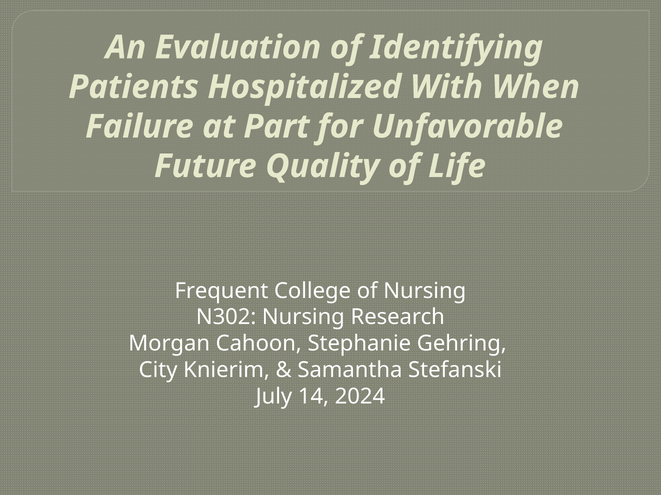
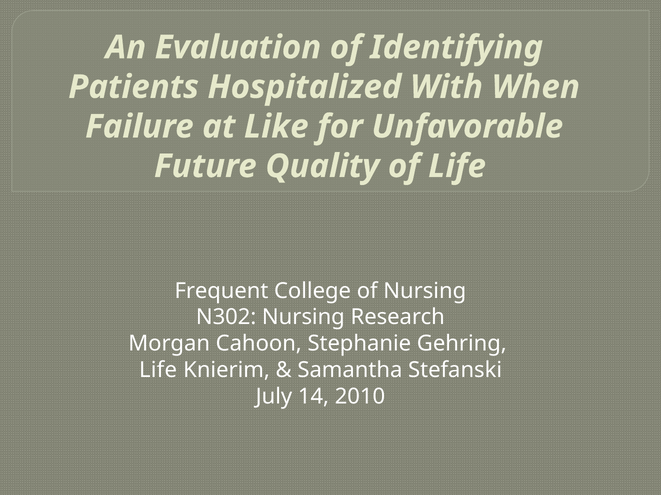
Part: Part -> Like (276, 127)
City: City -> Life (158, 371)
2024: 2024 -> 2010 (360, 397)
